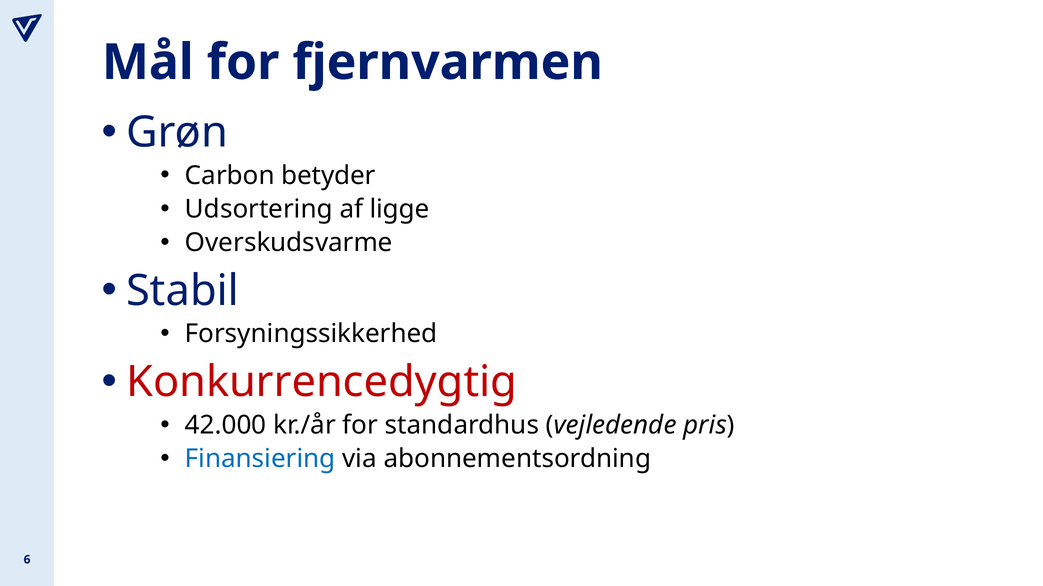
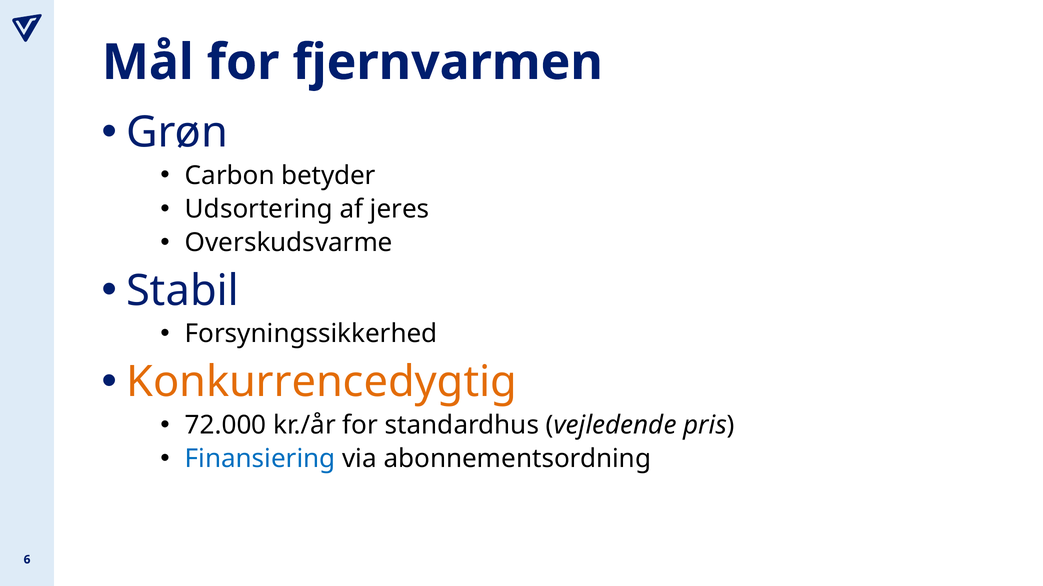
ligge: ligge -> jeres (400, 209)
Konkurrencedygtig colour: red -> orange (322, 382)
42.000: 42.000 -> 72.000 (226, 426)
